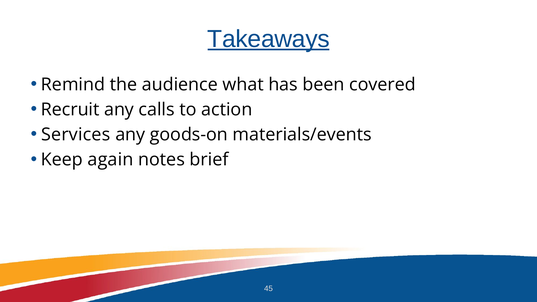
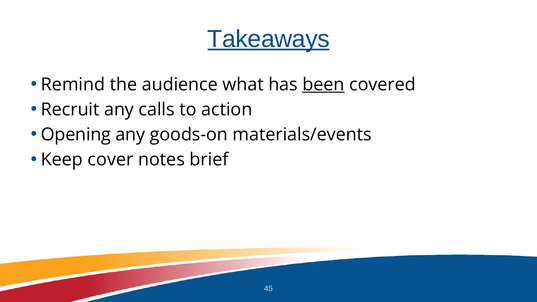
been underline: none -> present (323, 85)
Services: Services -> Opening (76, 135)
again: again -> cover (111, 160)
